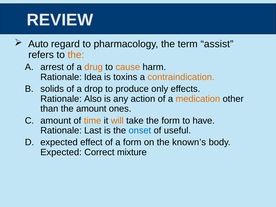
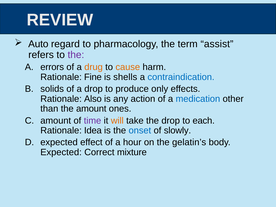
the colour: orange -> purple (76, 55)
arrest: arrest -> errors (52, 67)
Idea: Idea -> Fine (93, 77)
toxins: toxins -> shells (125, 77)
contraindication colour: orange -> blue (181, 77)
medication colour: orange -> blue (198, 99)
time colour: orange -> purple (93, 121)
the form: form -> drop (171, 121)
have: have -> each (204, 121)
Last: Last -> Idea (93, 131)
useful: useful -> slowly (177, 131)
a form: form -> hour (132, 142)
known’s: known’s -> gelatin’s (189, 142)
